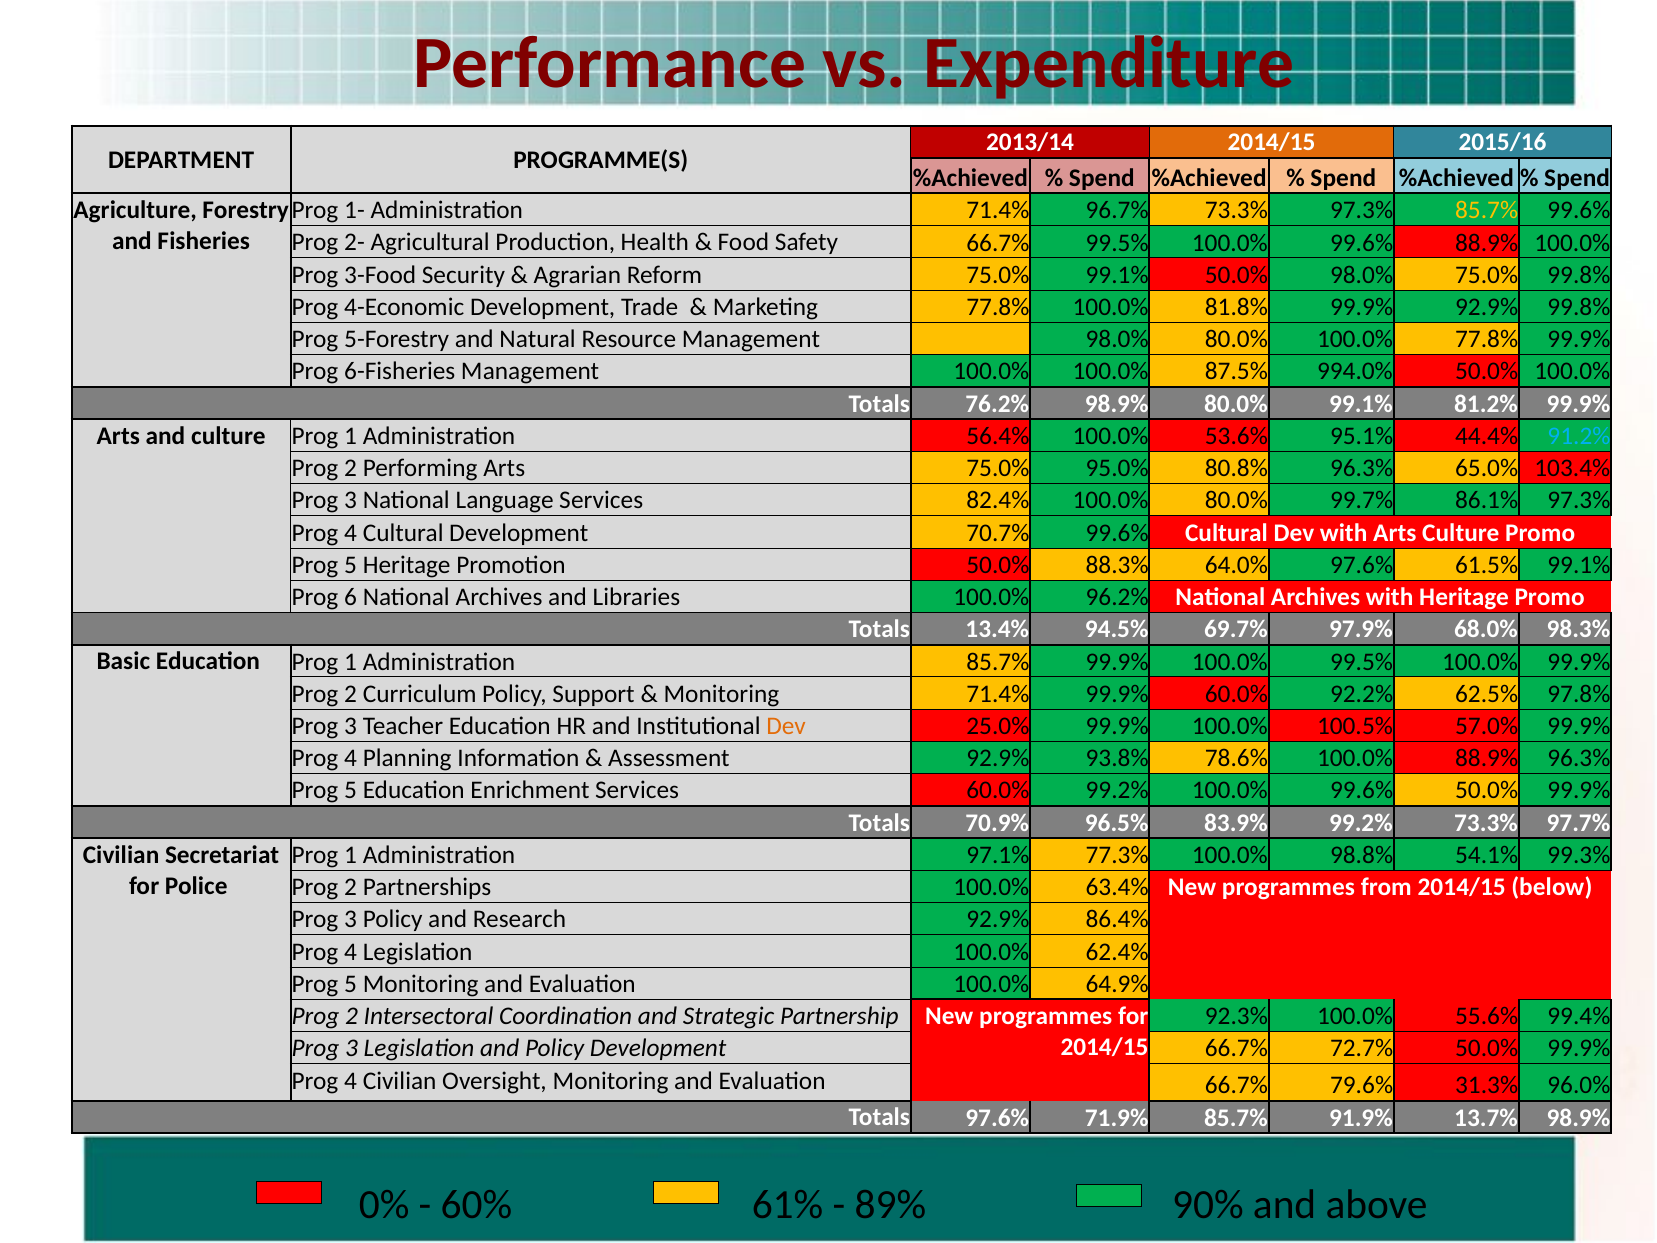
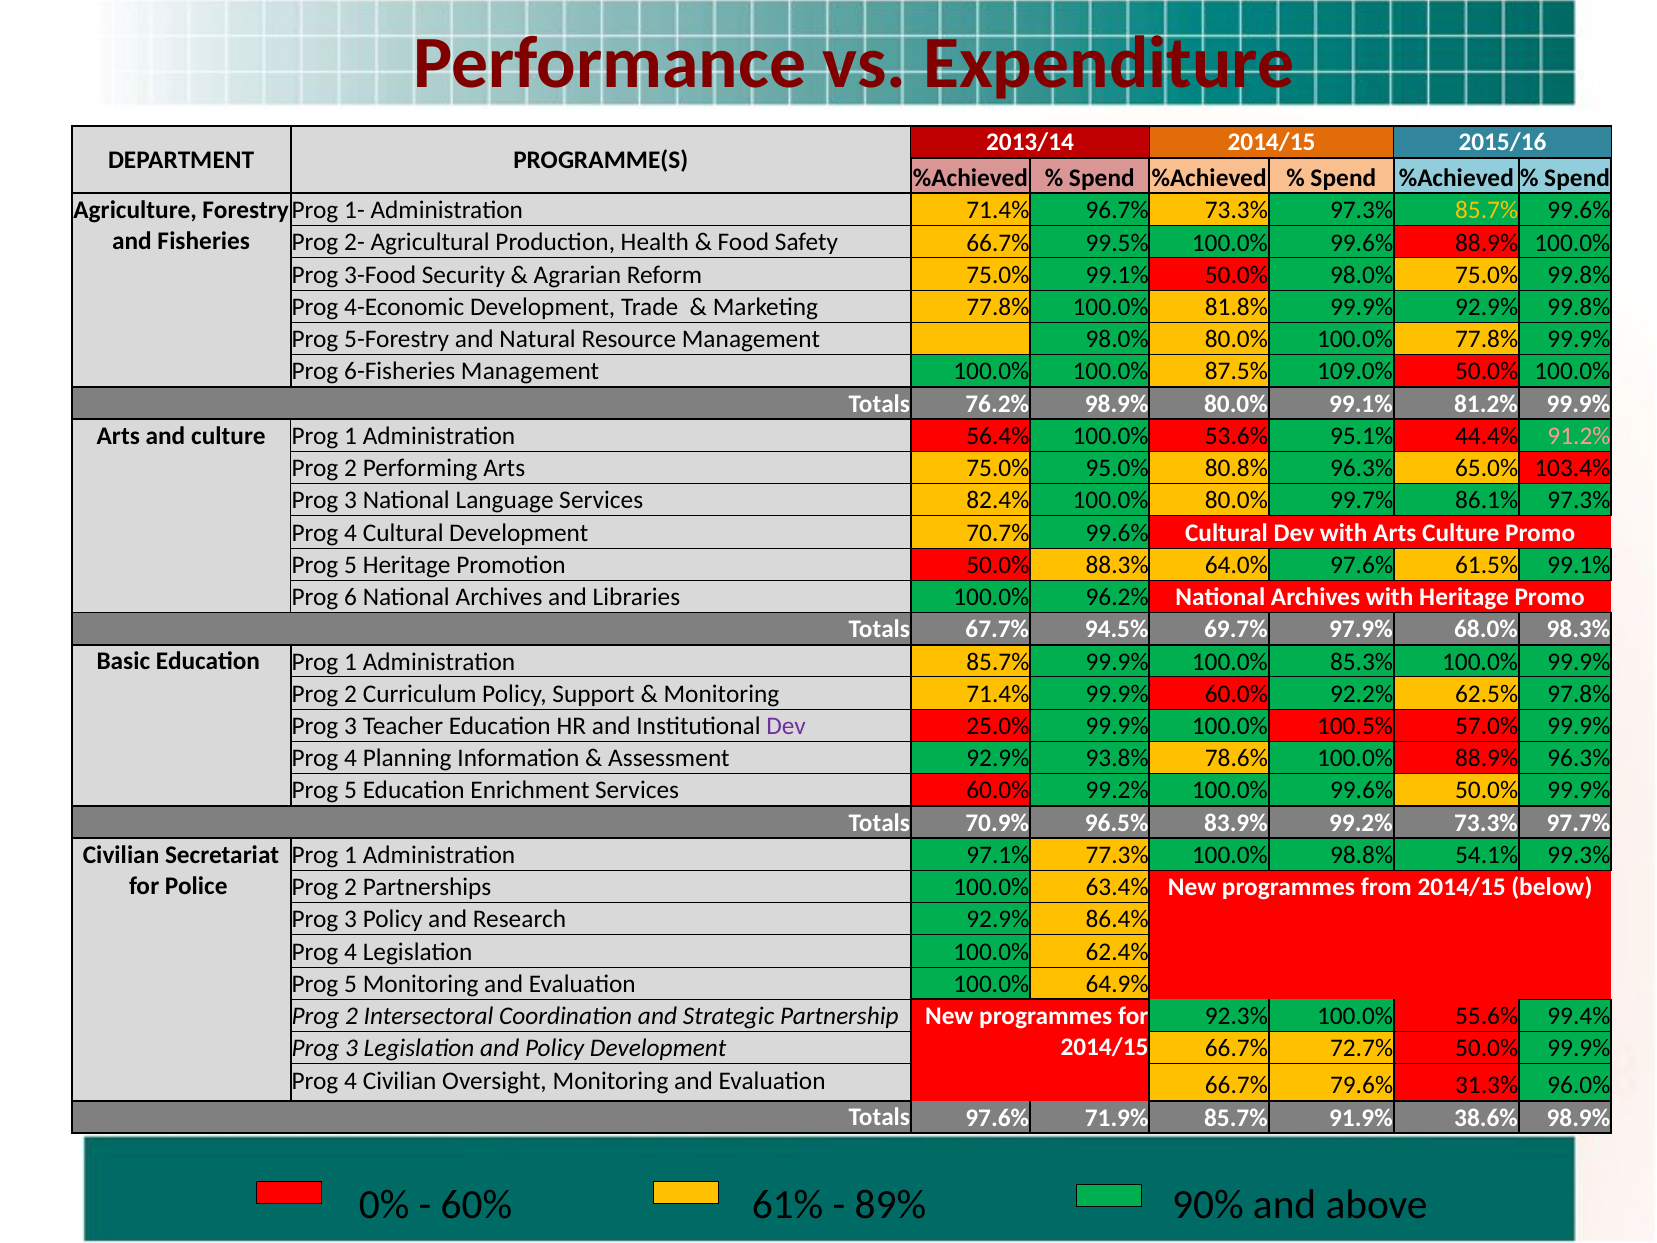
994.0%: 994.0% -> 109.0% (1355, 372)
91.2% colour: light blue -> pink (1579, 436)
13.4%: 13.4% -> 67.7% (997, 629)
100.0% 99.5%: 99.5% -> 85.3% (1362, 662)
Dev colour: orange -> purple (786, 726)
13.7%: 13.7% -> 38.6% (1486, 1117)
